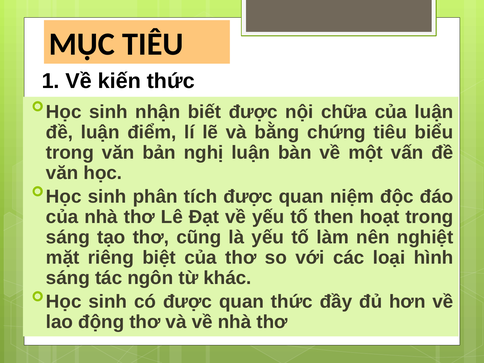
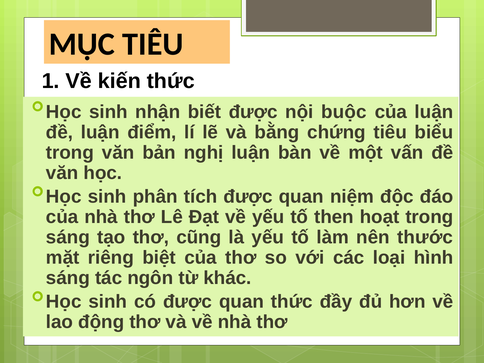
chữa: chữa -> buộc (344, 112)
nghiệt: nghiệt -> thước (425, 237)
